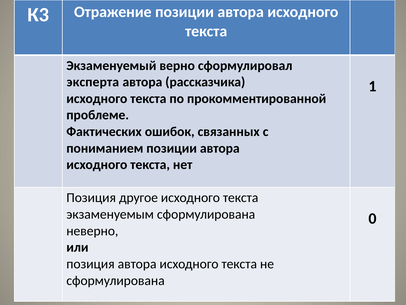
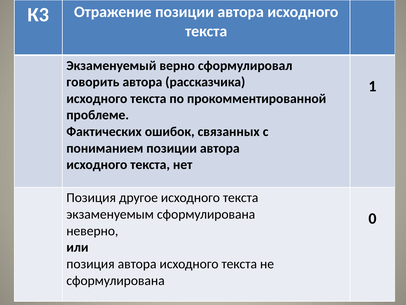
эксперта: эксперта -> говорить (93, 82)
